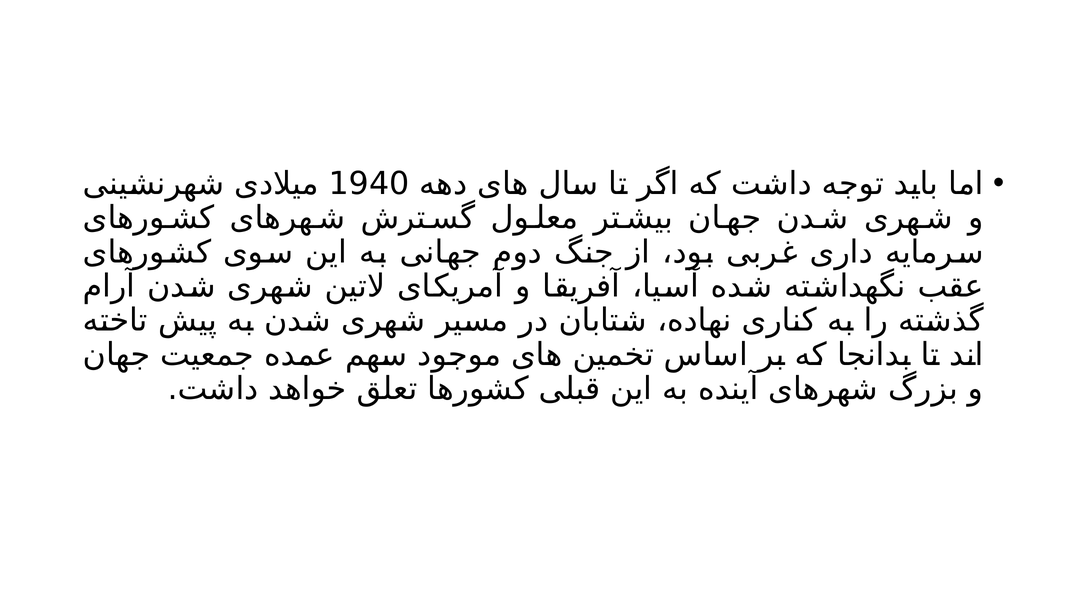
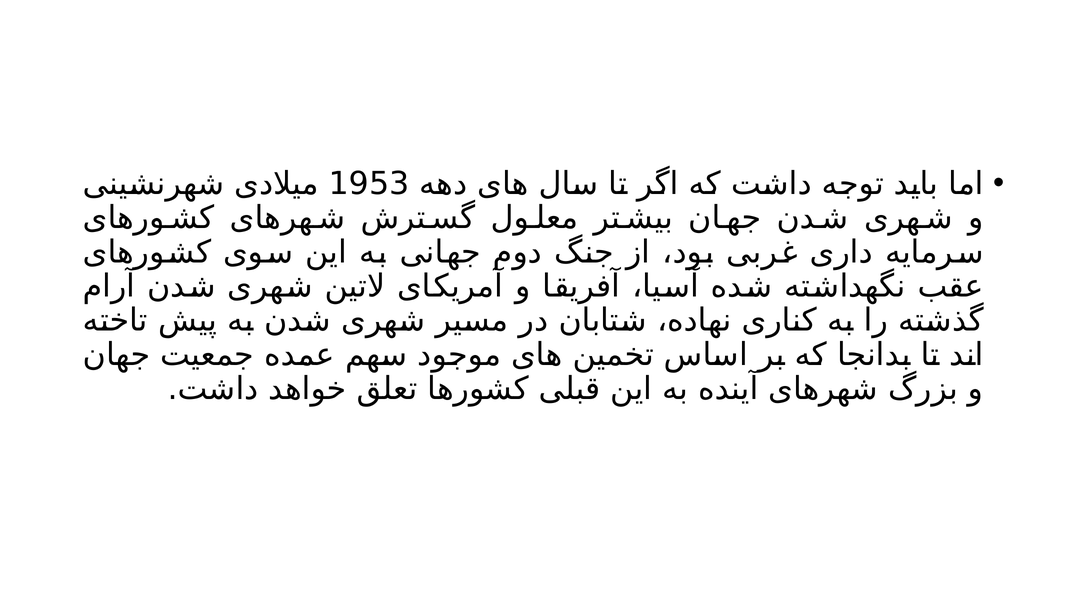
1940: 1940 -> 1953 (369, 184)
